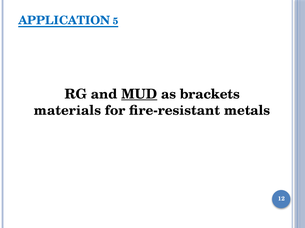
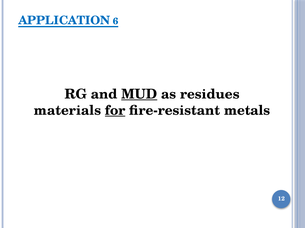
5: 5 -> 6 (116, 21)
brackets: brackets -> residues (210, 94)
for underline: none -> present (115, 111)
